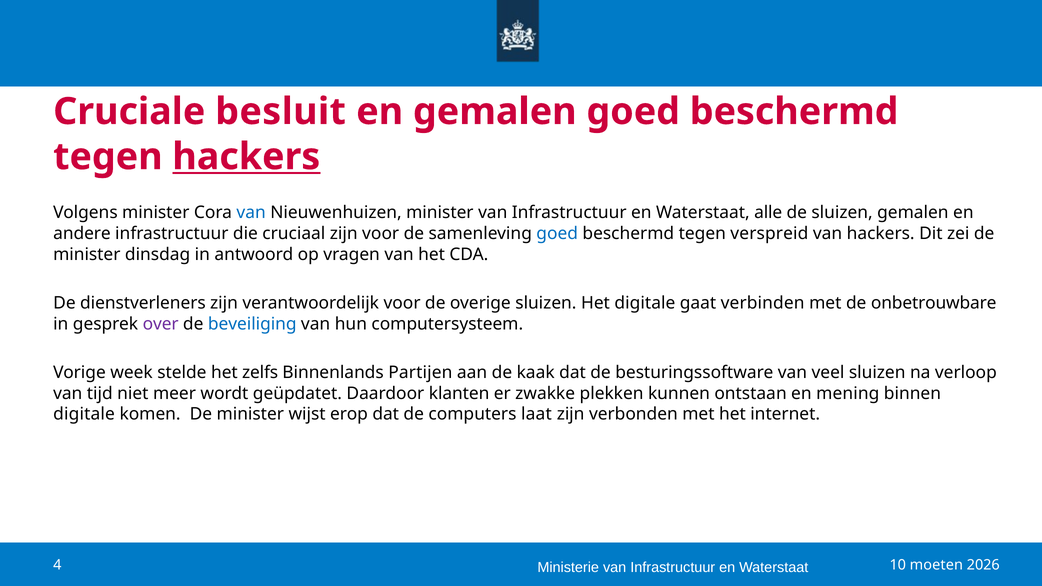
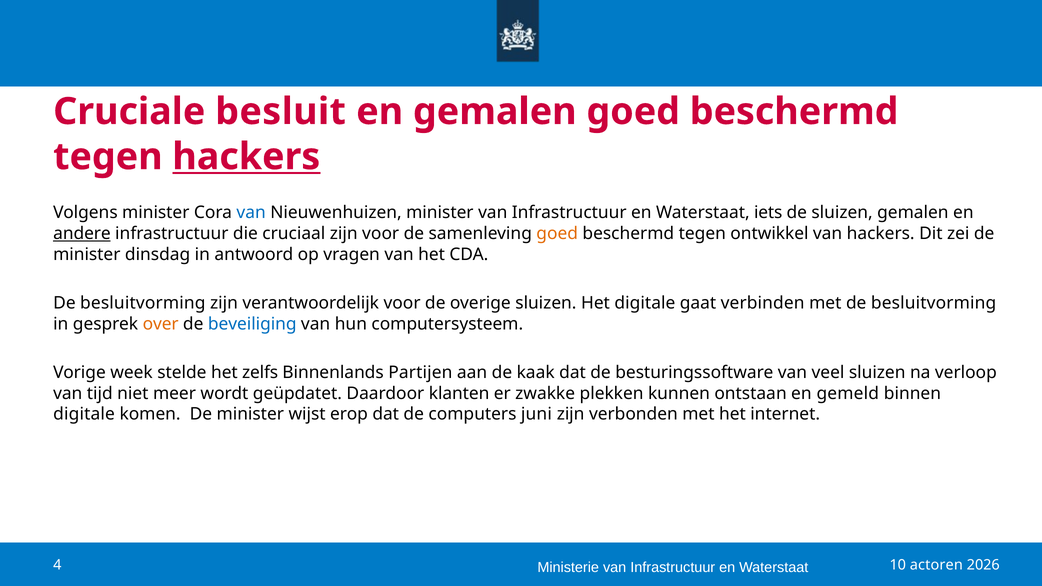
alle: alle -> iets (768, 213)
andere underline: none -> present (82, 234)
goed colour: blue -> orange (557, 234)
verspreid: verspreid -> ontwikkel (769, 234)
dienstverleners: dienstverleners -> besluitvorming (143, 303)
met de onbetrouwbare: onbetrouwbare -> besluitvorming (934, 303)
over colour: purple -> orange (161, 324)
mening: mening -> gemeld (848, 393)
laat: laat -> juni (536, 414)
moeten: moeten -> actoren (936, 565)
